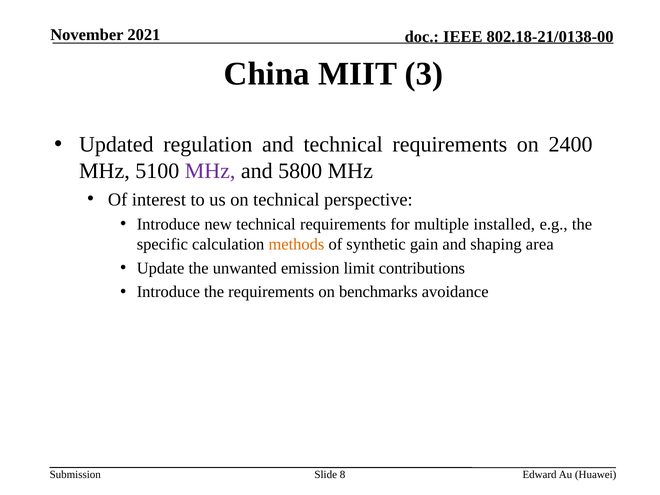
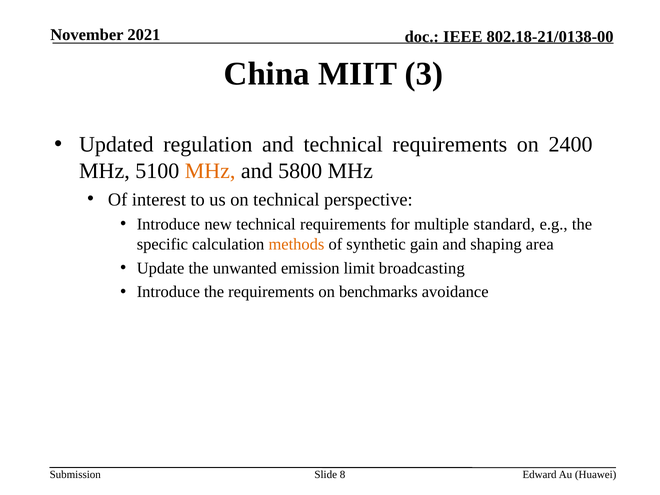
MHz colour: purple -> orange (210, 171)
installed: installed -> standard (504, 224)
contributions: contributions -> broadcasting (422, 268)
